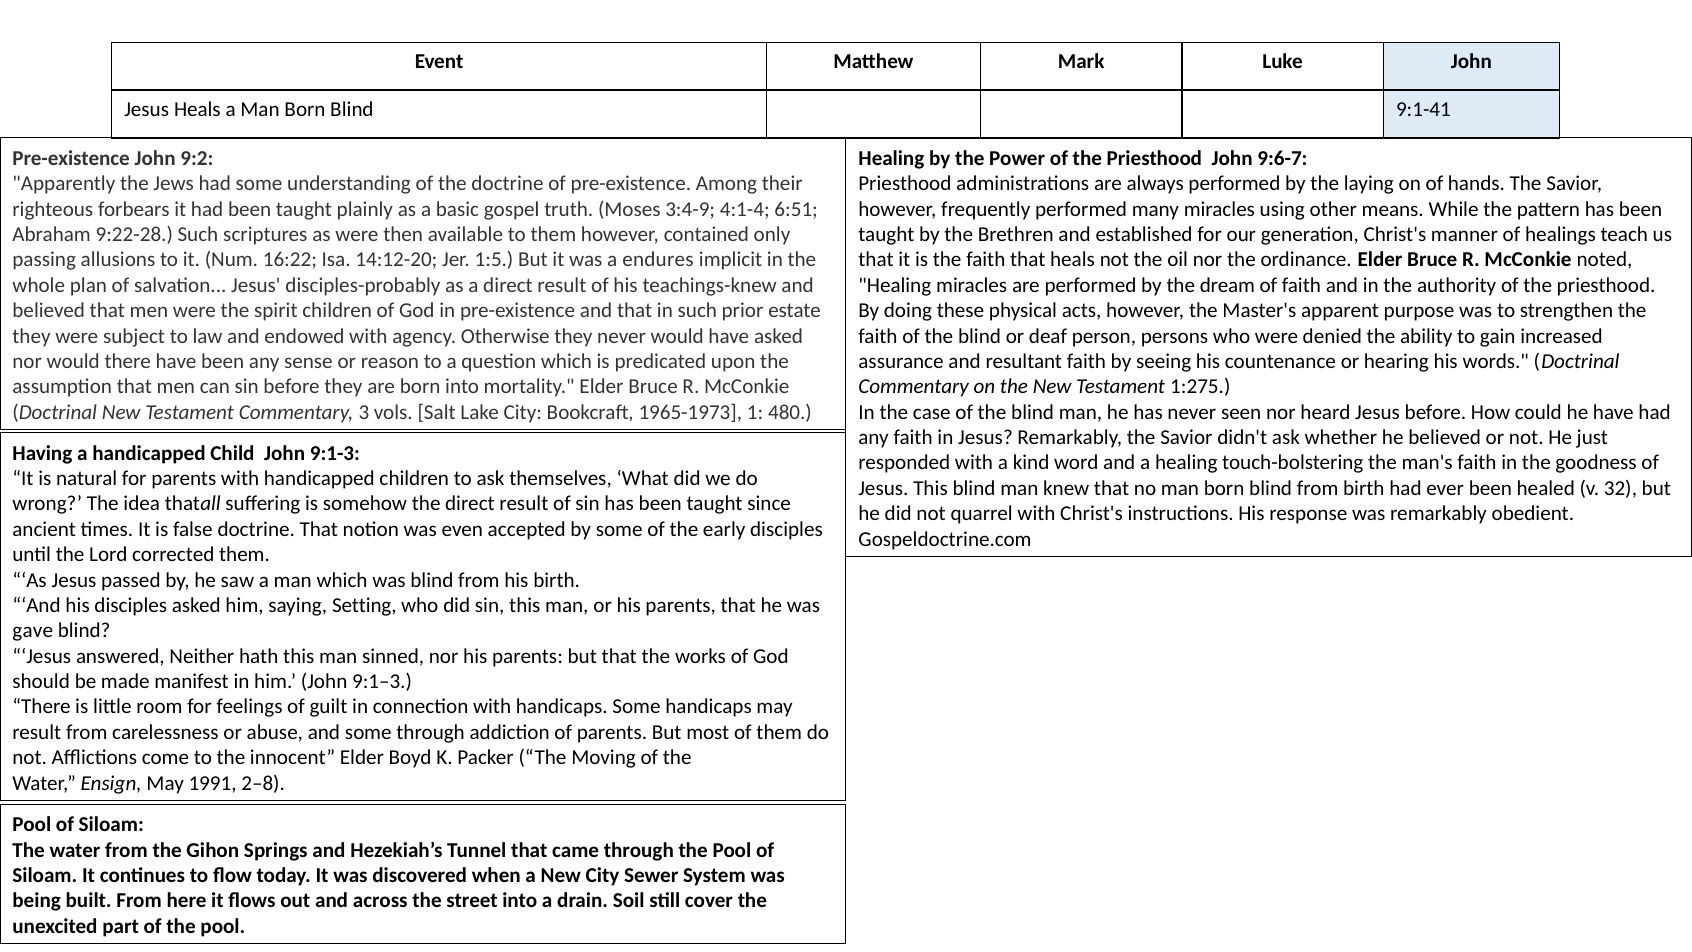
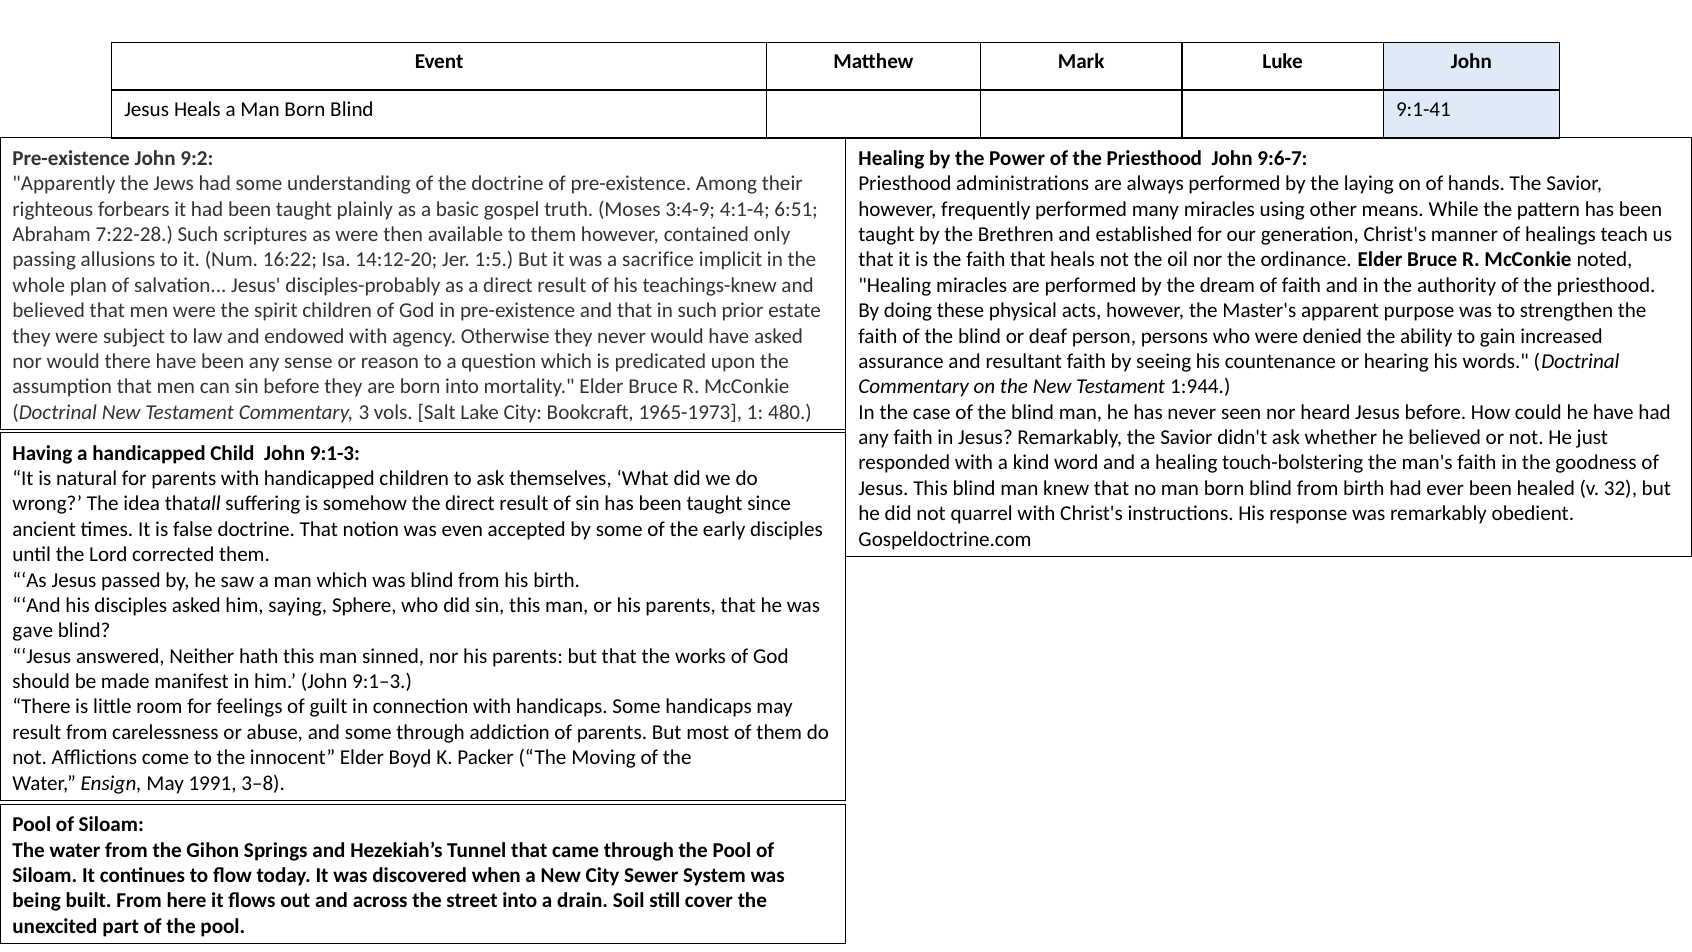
9:22-28: 9:22-28 -> 7:22-28 (134, 234)
endures: endures -> sacrifice (658, 260)
1:275: 1:275 -> 1:944 (1200, 387)
Setting: Setting -> Sphere (364, 605)
2–8: 2–8 -> 3–8 (263, 783)
